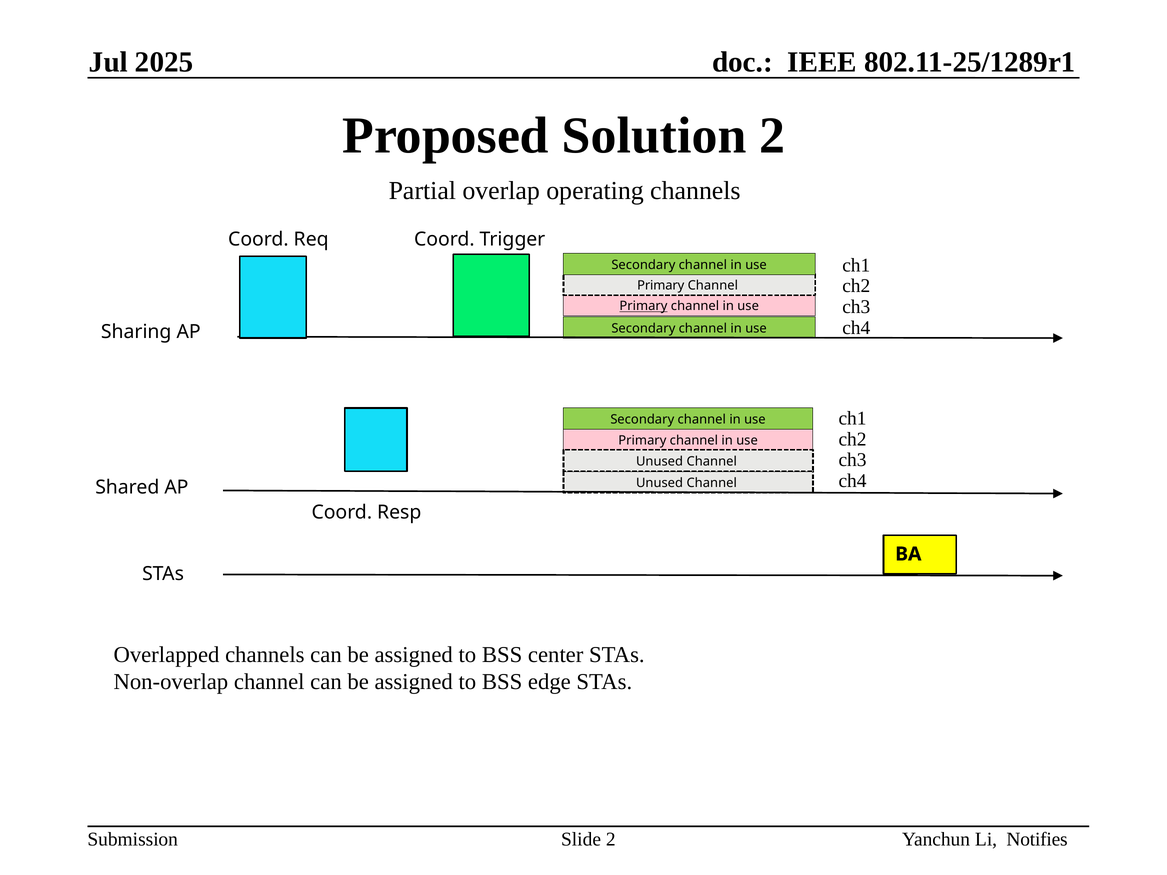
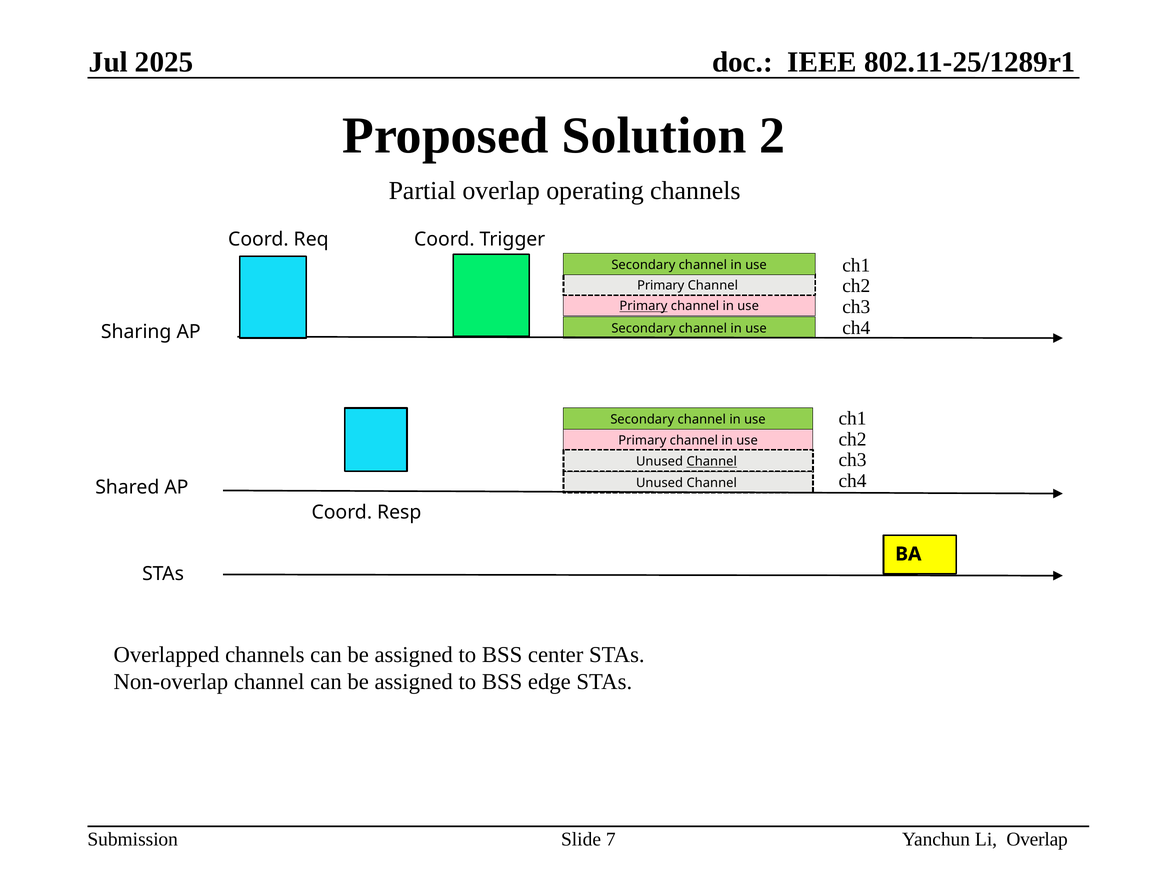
Channel underline: none -> present (712, 462)
Li Notifies: Notifies -> Overlap (1037, 839)
Slide 2: 2 -> 7 (611, 839)
